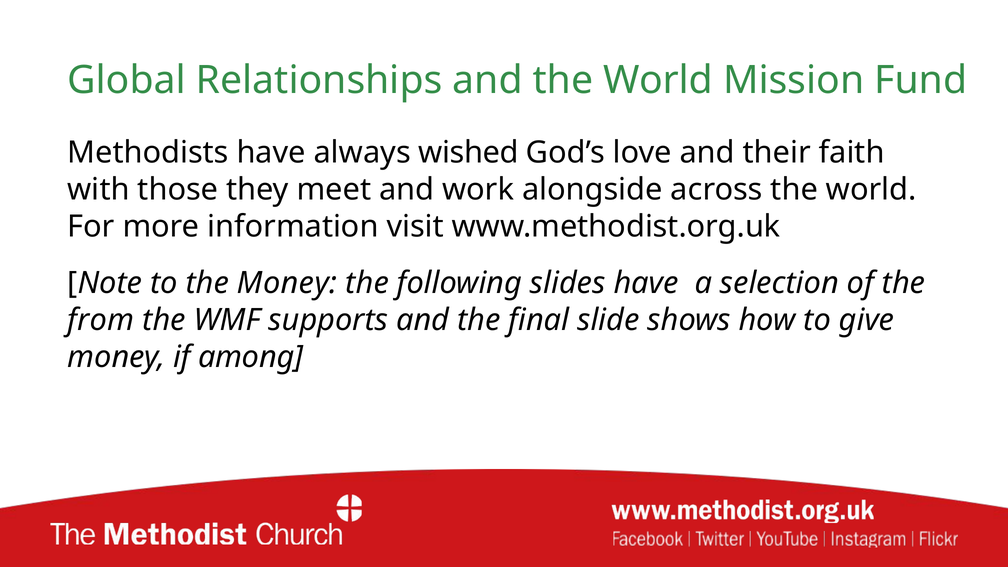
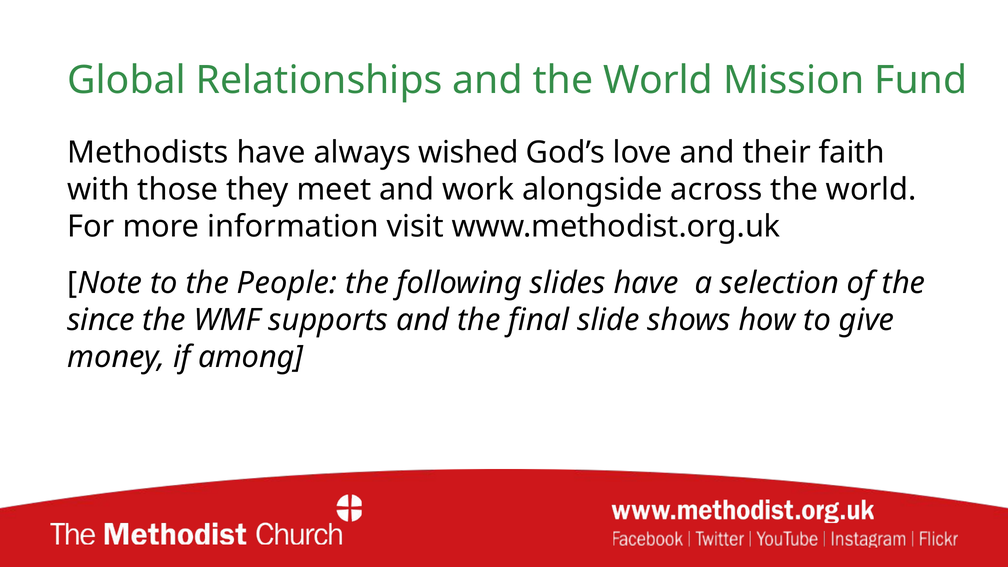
the Money: Money -> People (287, 283)
from: from -> since (101, 320)
